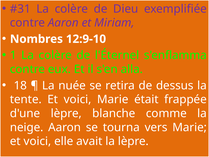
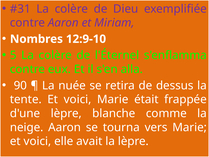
1: 1 -> 5 (13, 55)
18: 18 -> 90 (20, 85)
